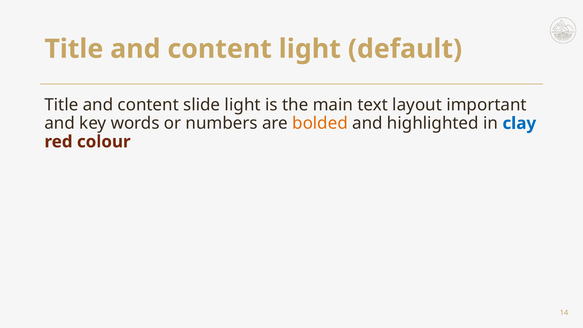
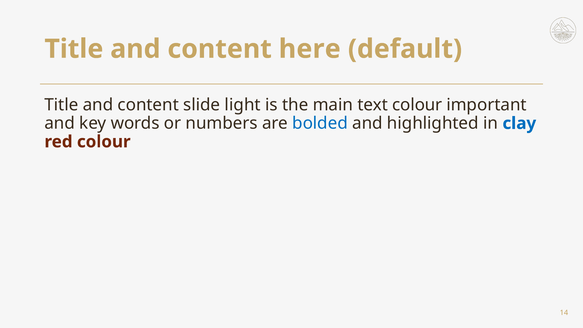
content light: light -> here (310, 49)
text layout: layout -> colour (417, 105)
bolded colour: orange -> blue (320, 123)
